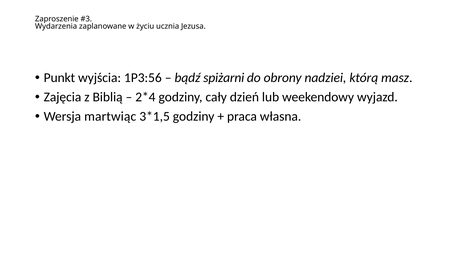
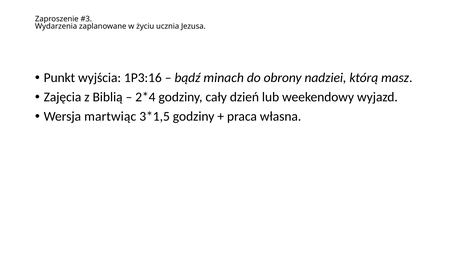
1P3:56: 1P3:56 -> 1P3:16 (143, 78)
spiżarni: spiżarni -> minach (224, 78)
